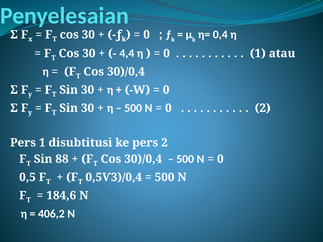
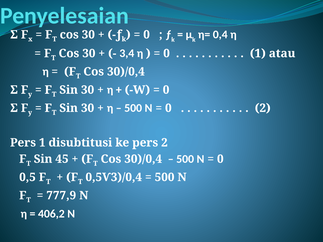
4,4: 4,4 -> 3,4 (127, 53)
88: 88 -> 45 (62, 159)
184,6: 184,6 -> 777,9 (61, 196)
